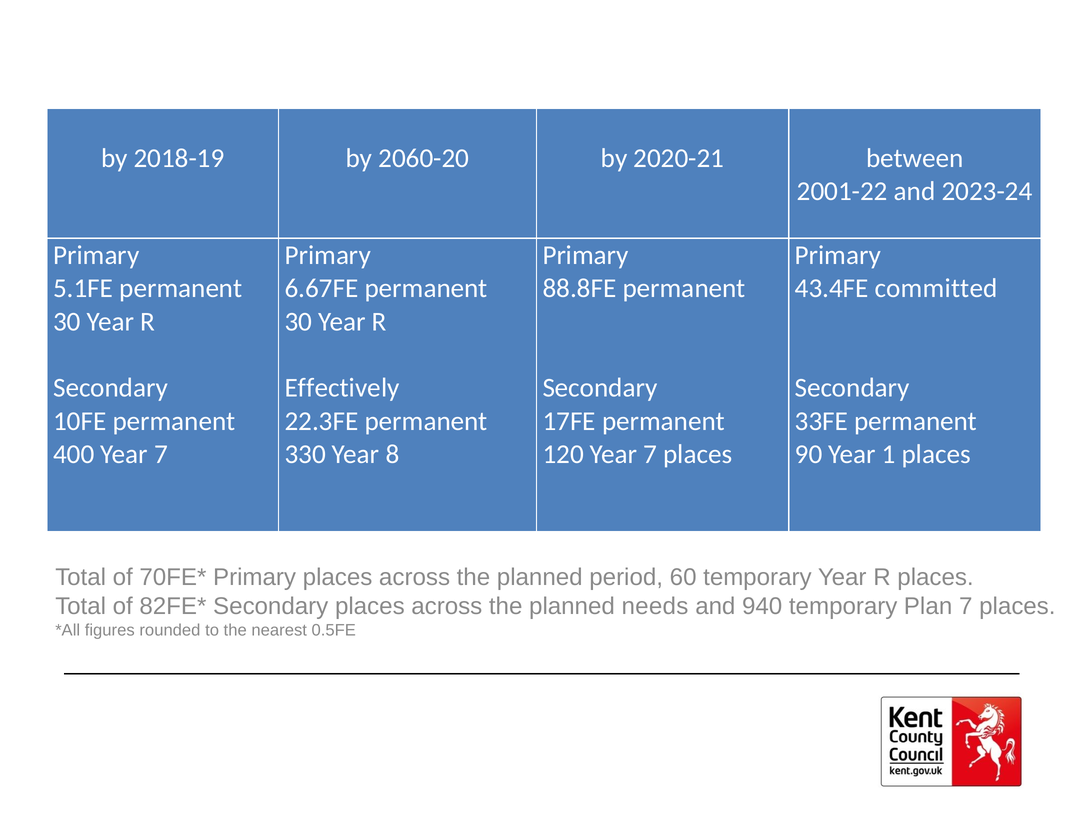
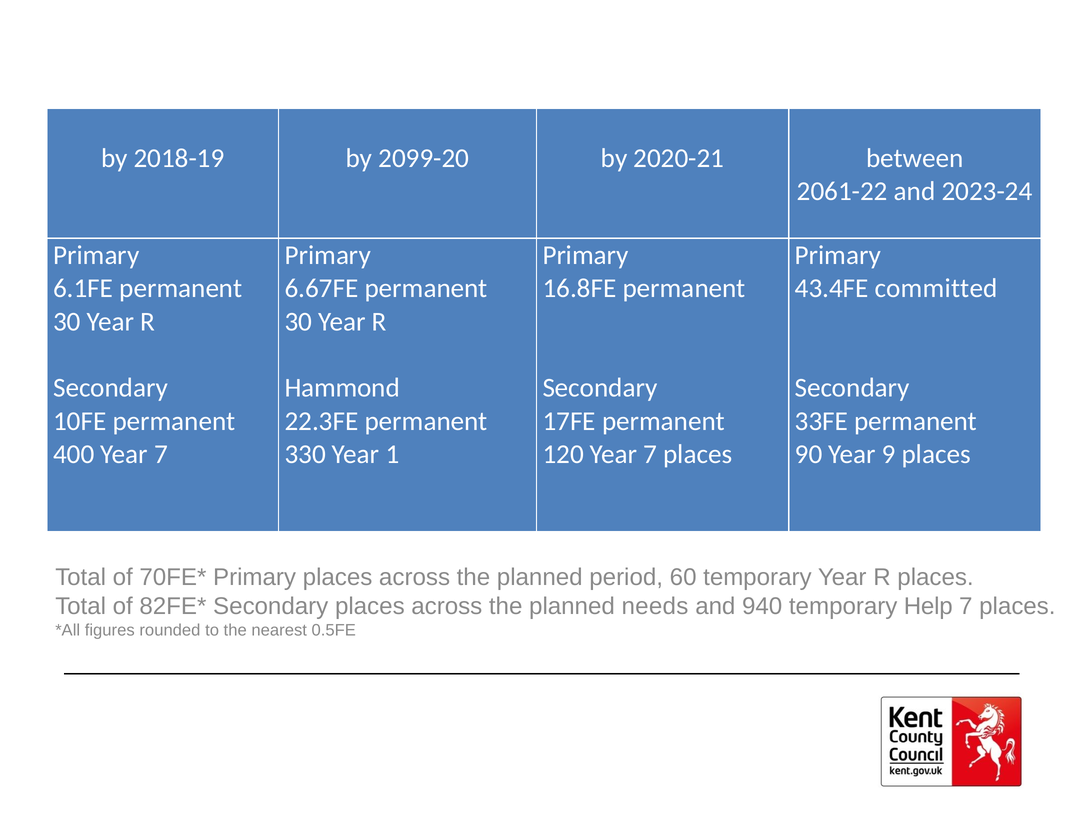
2060-20: 2060-20 -> 2099-20 (424, 158)
2001-22: 2001-22 -> 2061-22 (842, 191)
5.1FE: 5.1FE -> 6.1FE (83, 288)
88.8FE: 88.8FE -> 16.8FE (579, 288)
Effectively: Effectively -> Hammond (342, 388)
8: 8 -> 1 (392, 454)
1: 1 -> 9 (889, 454)
Plan: Plan -> Help (928, 606)
